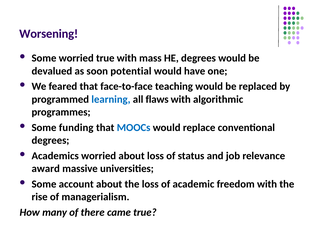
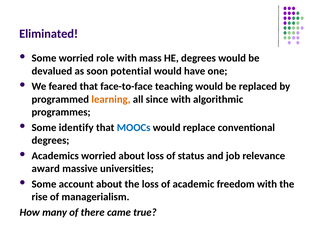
Worsening: Worsening -> Eliminated (49, 34)
worried true: true -> role (105, 58)
learning colour: blue -> orange (111, 99)
flaws: flaws -> since (157, 99)
funding: funding -> identify (76, 128)
